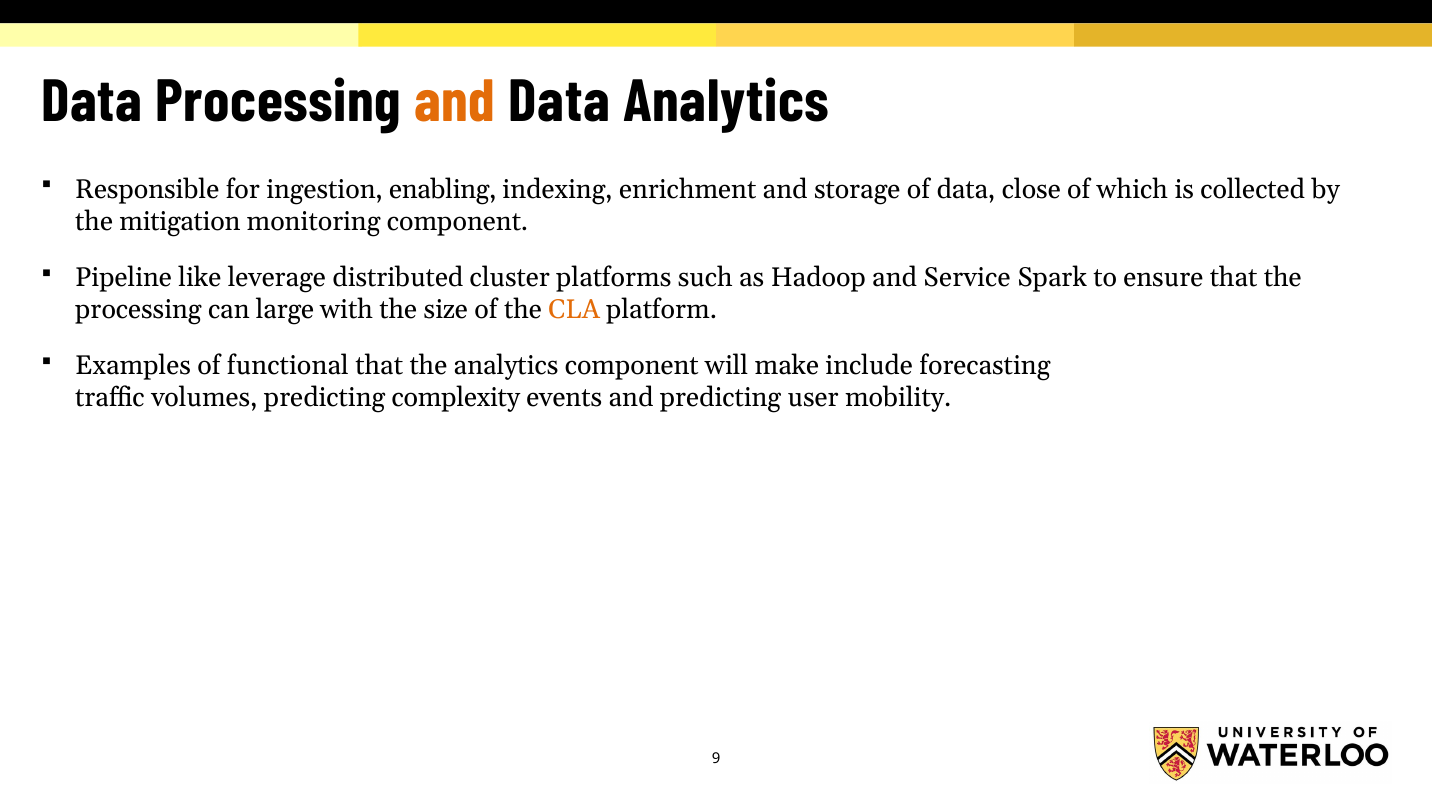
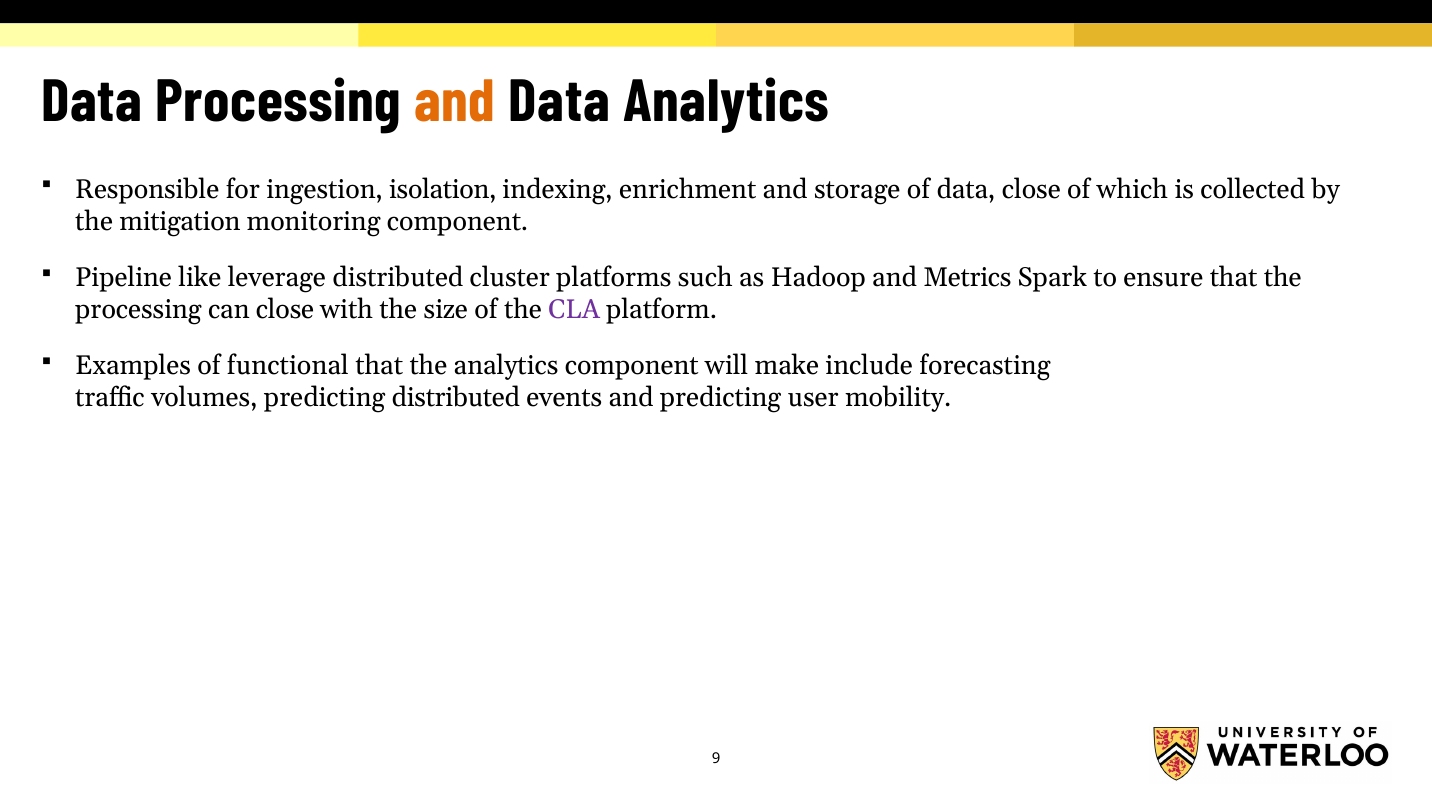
enabling: enabling -> isolation (443, 189)
Service: Service -> Metrics (967, 278)
can large: large -> close (285, 310)
CLA colour: orange -> purple (574, 310)
predicting complexity: complexity -> distributed (456, 398)
